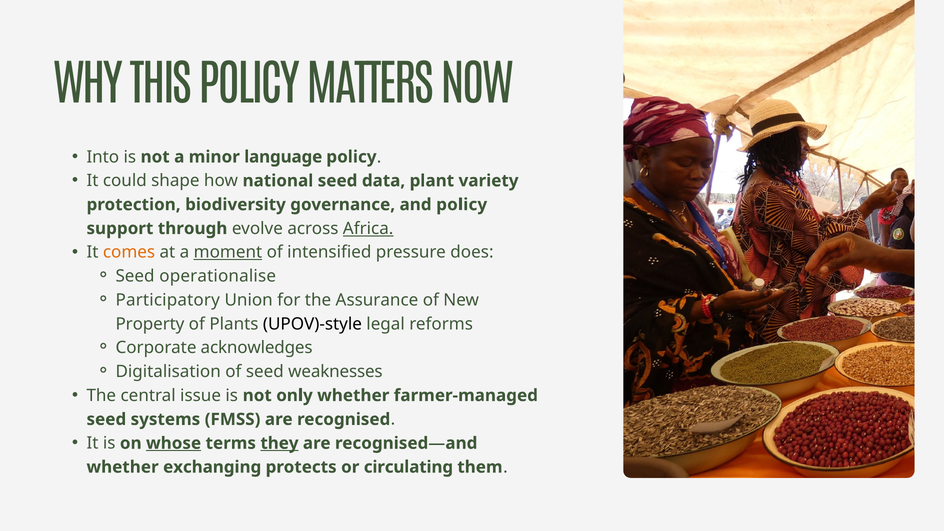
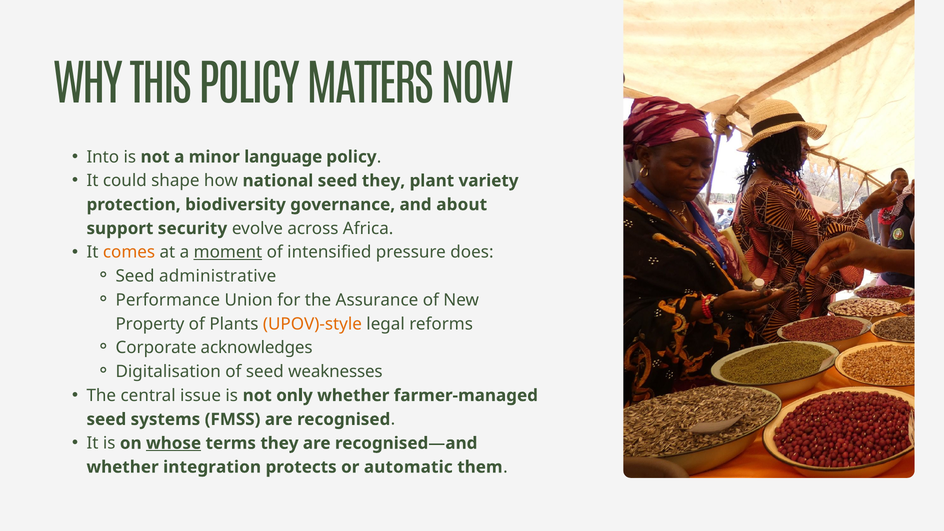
seed data: data -> they (384, 181)
and policy: policy -> about (462, 205)
through: through -> security (193, 228)
Africa underline: present -> none (368, 228)
operationalise: operationalise -> administrative (218, 276)
Participatory: Participatory -> Performance (168, 300)
UPOV)-style colour: black -> orange (312, 324)
they underline: present -> none (279, 443)
exchanging: exchanging -> integration (212, 467)
circulating: circulating -> automatic (408, 467)
